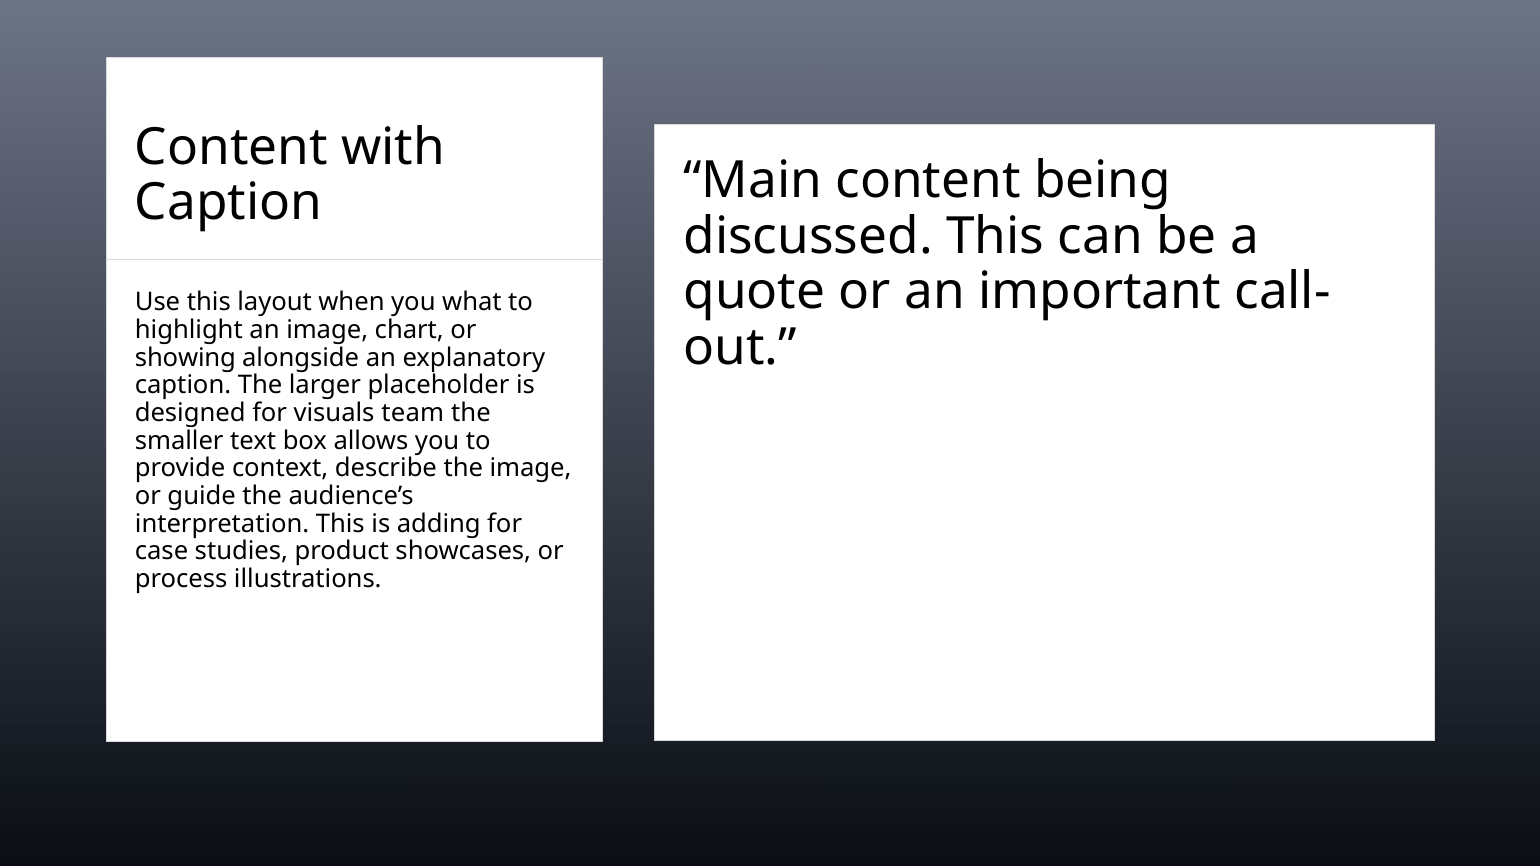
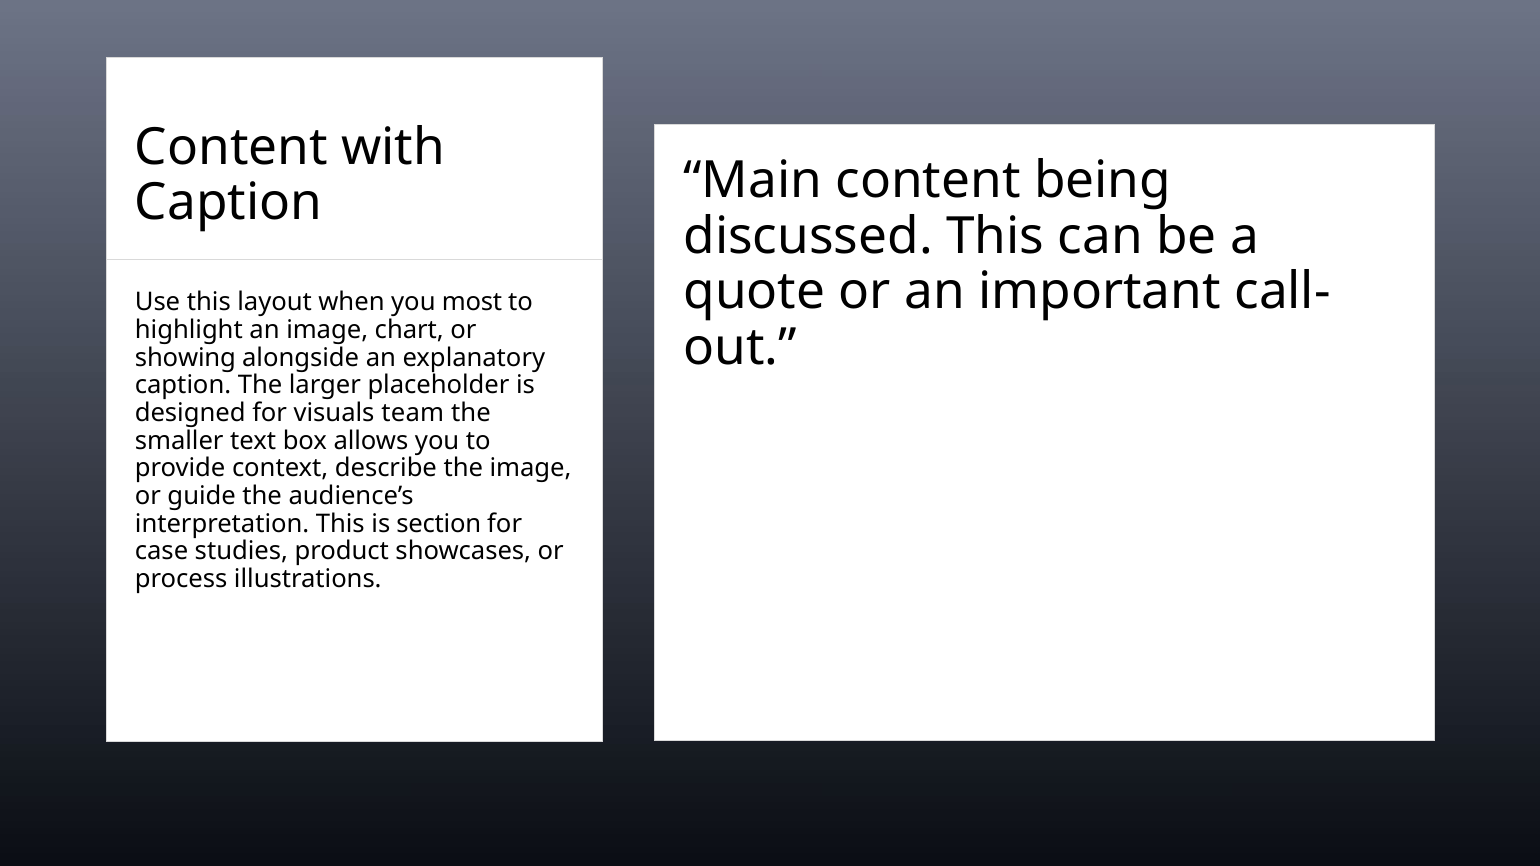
what: what -> most (472, 302)
adding: adding -> section (439, 524)
